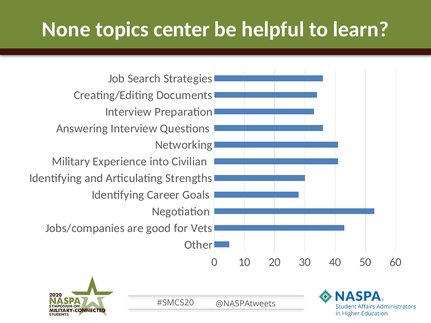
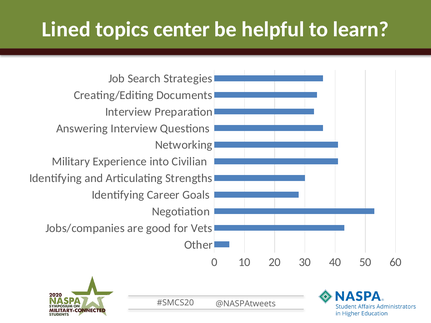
None: None -> Lined (66, 30)
